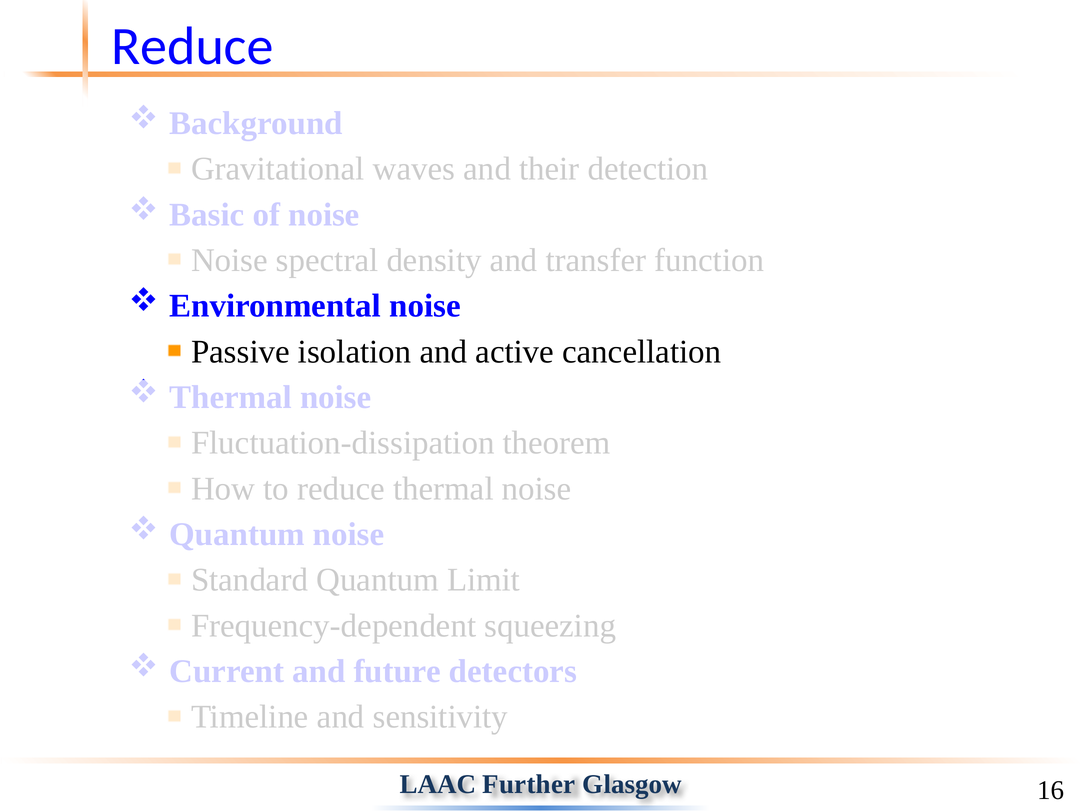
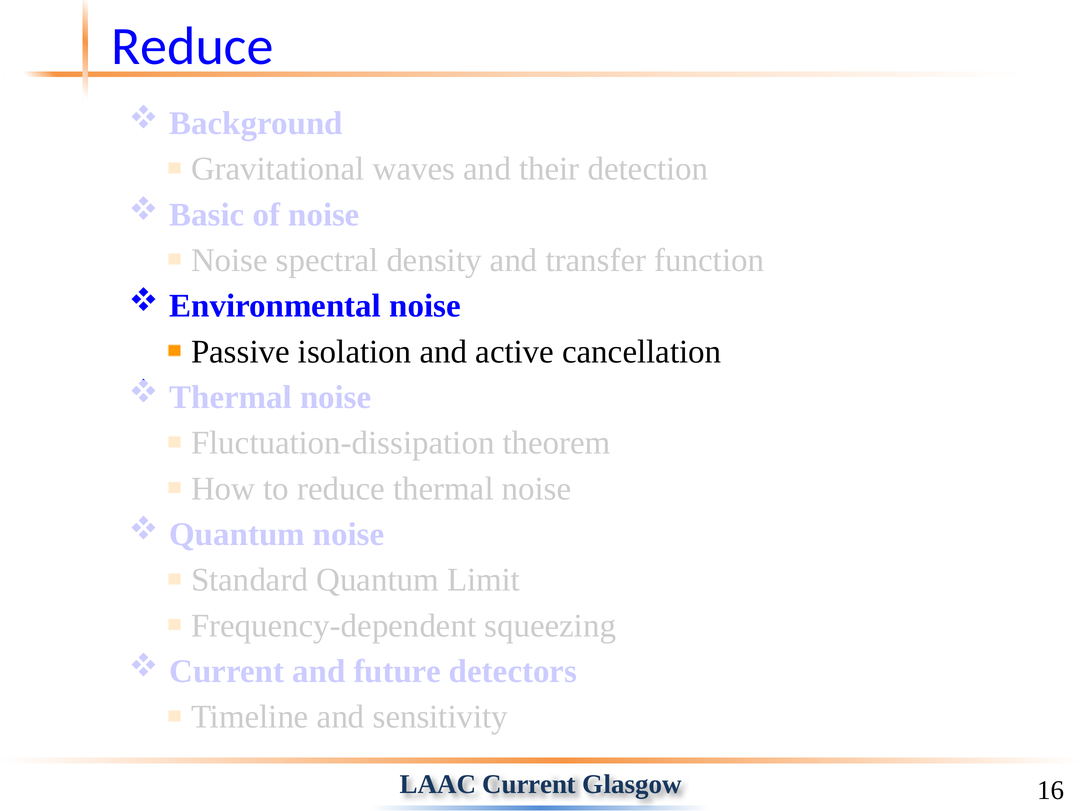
LAAC Further: Further -> Current (529, 784)
